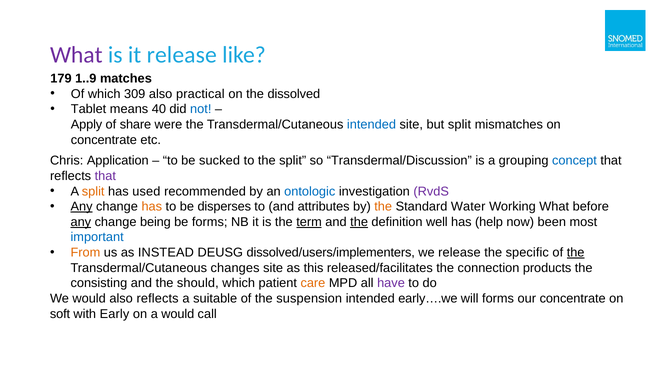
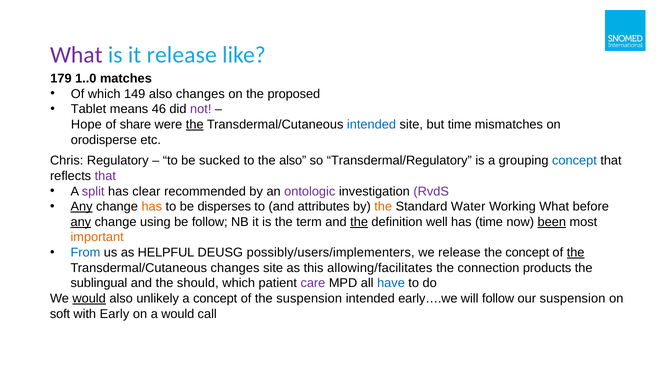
1..9: 1..9 -> 1..0 (86, 79)
309: 309 -> 149 (135, 94)
also practical: practical -> changes (200, 94)
dissolved: dissolved -> proposed (294, 94)
40: 40 -> 46 (159, 109)
not colour: blue -> purple (201, 109)
Apply: Apply -> Hope (86, 125)
the underline: none -> present (195, 125)
but split: split -> time (460, 125)
concentrate: concentrate -> orodisperse (104, 140)
Application: Application -> Regulatory (118, 161)
the split: split -> also (293, 161)
Transdermal/Discussion: Transdermal/Discussion -> Transdermal/Regulatory (399, 161)
split colour: orange -> purple (93, 191)
used: used -> clear (146, 191)
ontologic colour: blue -> purple (310, 191)
being: being -> using (155, 222)
be forms: forms -> follow (210, 222)
term underline: present -> none (309, 222)
has help: help -> time (489, 222)
been underline: none -> present (552, 222)
important colour: blue -> orange (97, 237)
From colour: orange -> blue (85, 253)
INSTEAD: INSTEAD -> HELPFUL (166, 253)
dissolved/users/implementers: dissolved/users/implementers -> possibly/users/implementers (331, 253)
the specific: specific -> concept (527, 253)
released/facilitates: released/facilitates -> allowing/facilitates (380, 268)
consisting: consisting -> sublingual (99, 283)
care colour: orange -> purple (313, 283)
have colour: purple -> blue (391, 283)
would underline: none -> present (89, 299)
also reflects: reflects -> unlikely (158, 299)
a suitable: suitable -> concept (215, 299)
will forms: forms -> follow (498, 299)
our concentrate: concentrate -> suspension (573, 299)
